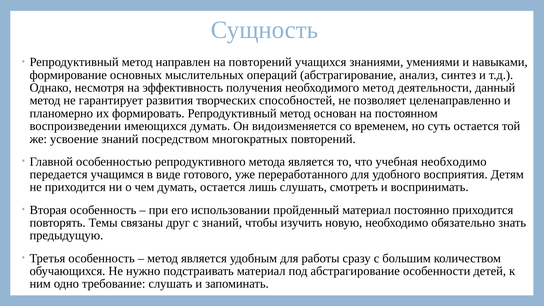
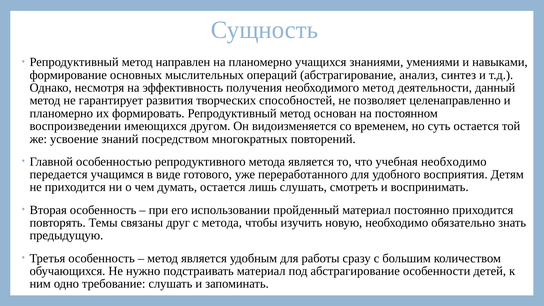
на повторений: повторений -> планомерно (260, 62)
имеющихся думать: думать -> другом (210, 126)
с знаний: знаний -> метода (222, 223)
